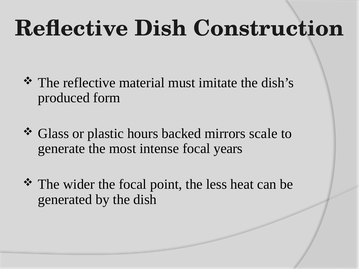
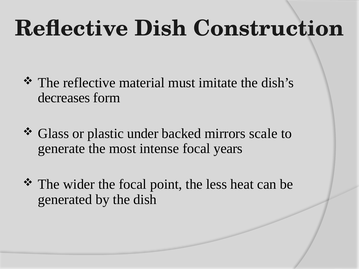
produced: produced -> decreases (64, 98)
hours: hours -> under (143, 134)
